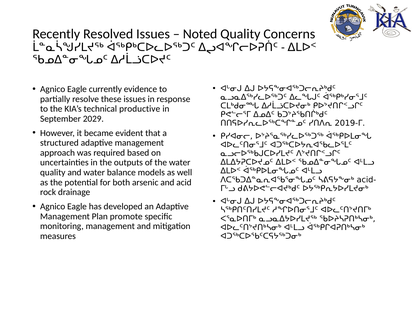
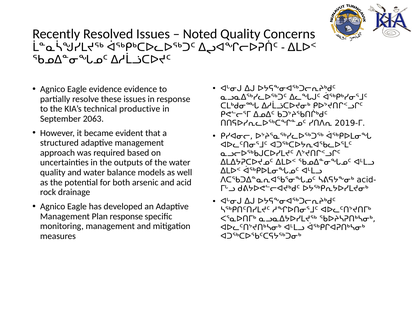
Eagle currently: currently -> evidence (105, 89)
2029: 2029 -> 2063 (93, 119)
Plan promote: promote -> response (126, 216)
